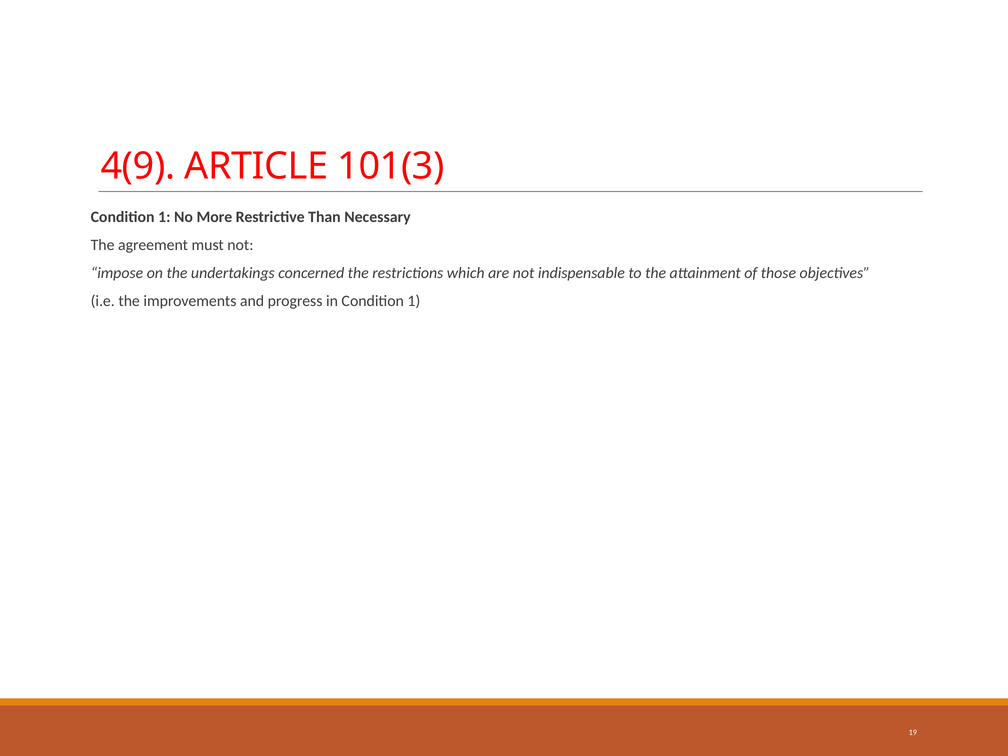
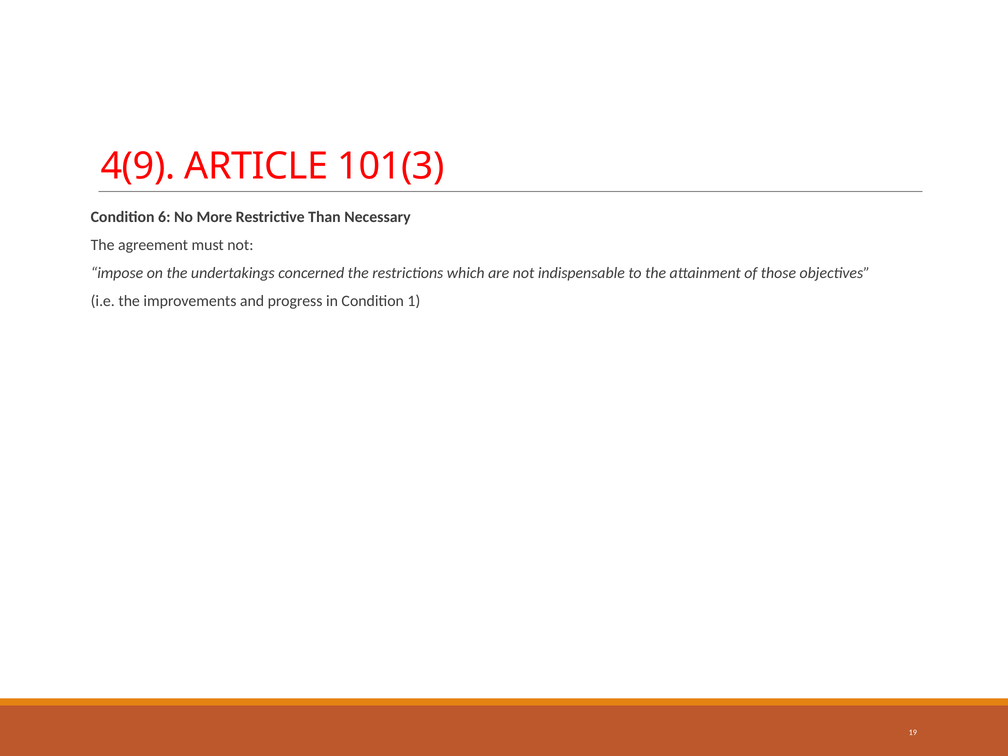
1: 1 -> 6 (164, 217)
